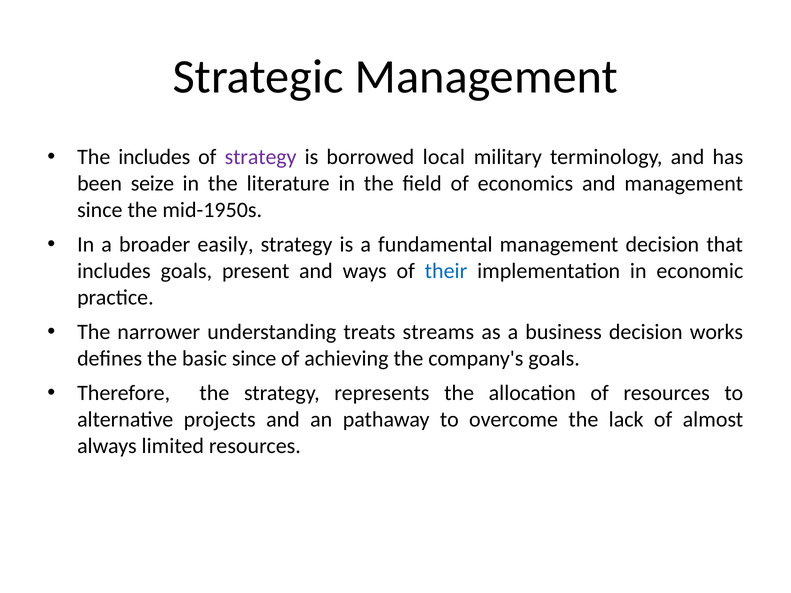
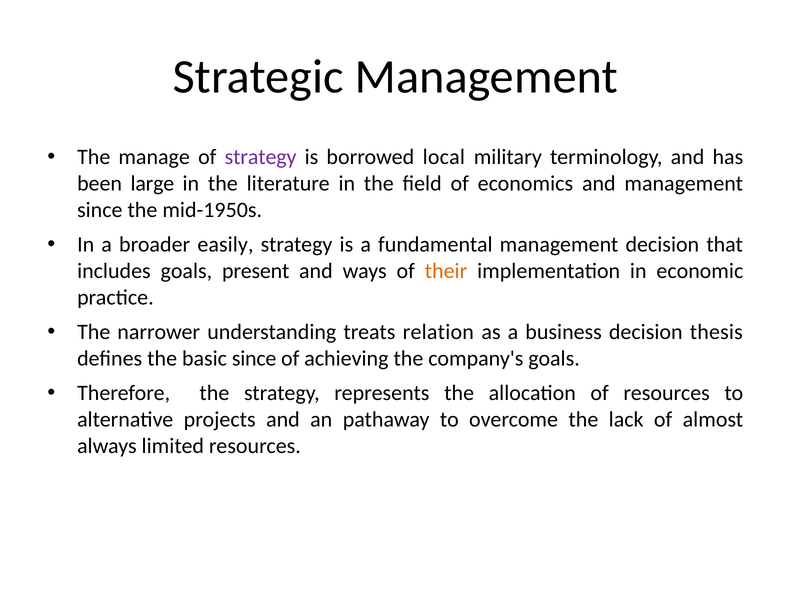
The includes: includes -> manage (154, 157)
seize: seize -> large (152, 183)
their colour: blue -> orange (446, 271)
streams: streams -> relation (438, 332)
works: works -> thesis (716, 332)
